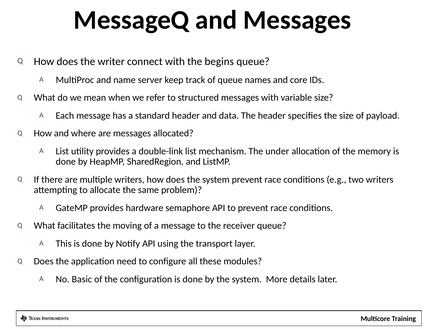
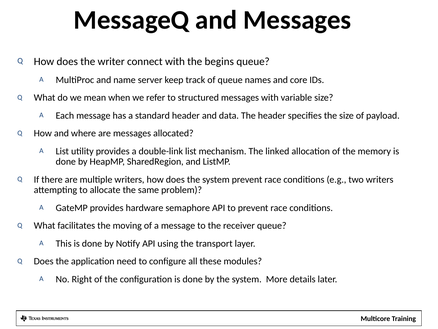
under: under -> linked (277, 151)
Basic: Basic -> Right (82, 279)
